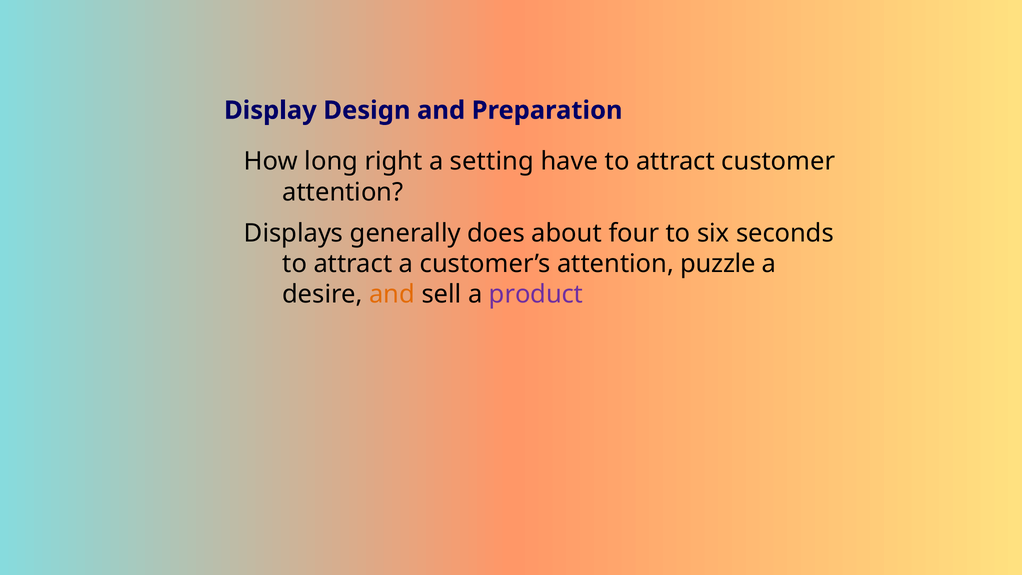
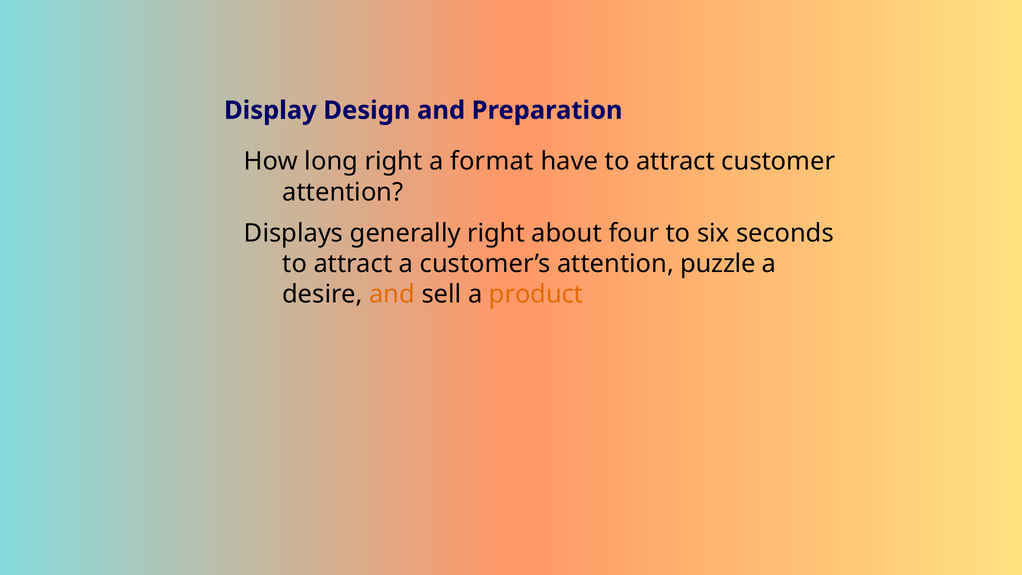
setting: setting -> format (492, 161)
generally does: does -> right (496, 233)
product colour: purple -> orange (536, 294)
